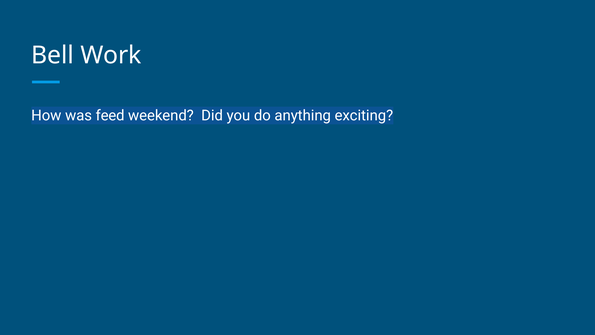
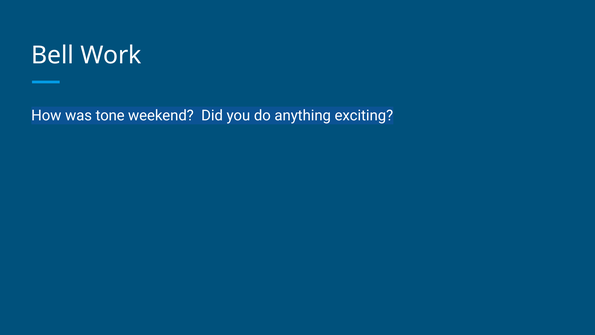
feed: feed -> tone (110, 116)
